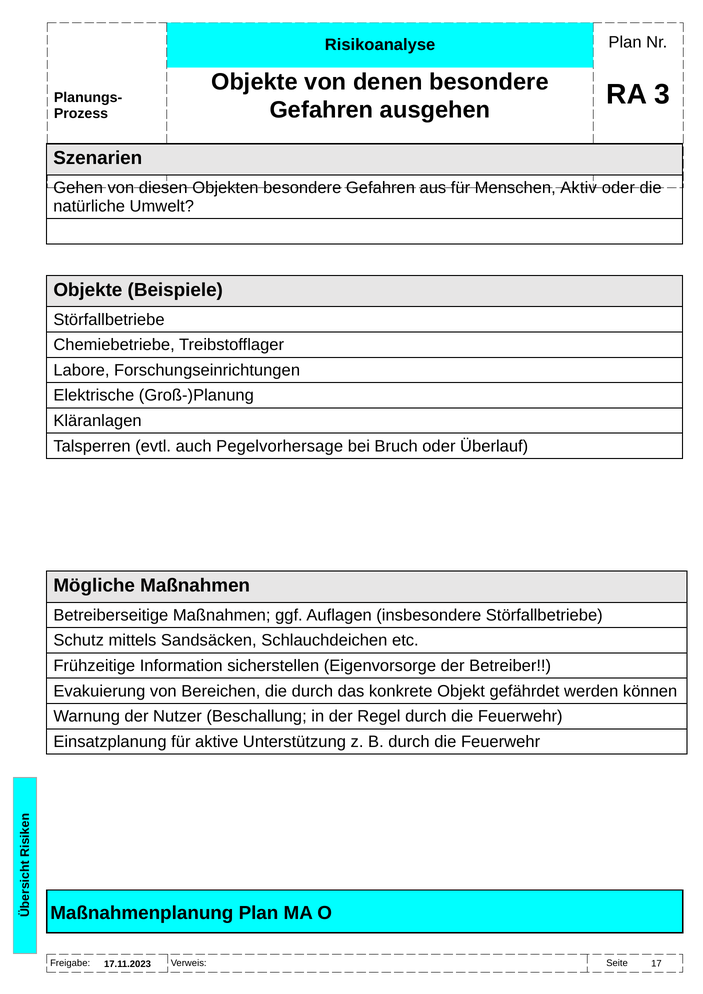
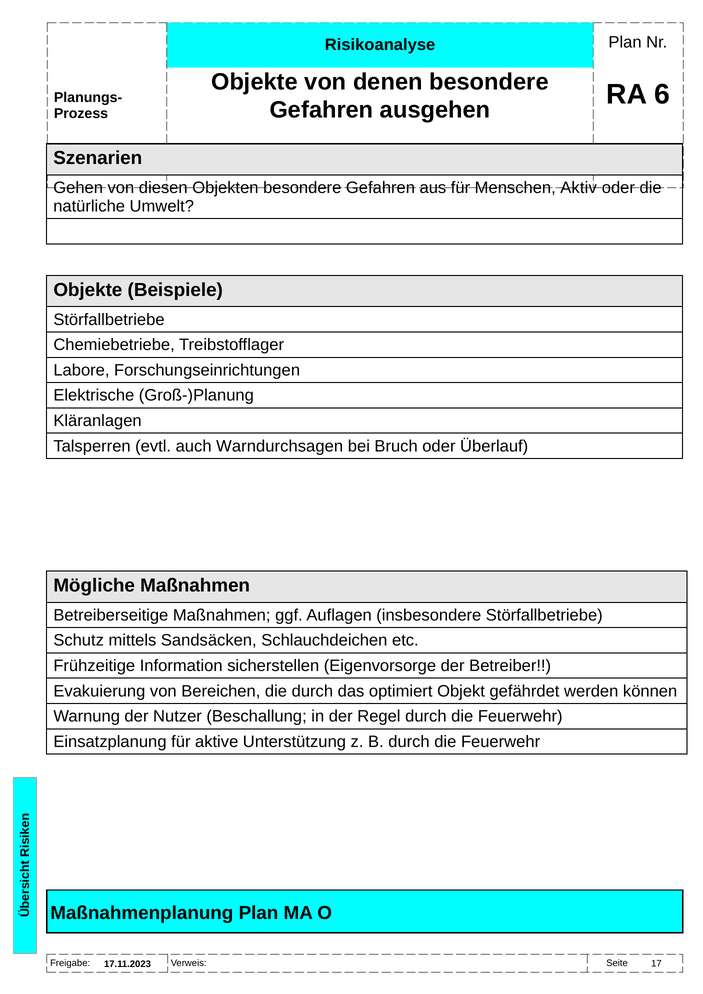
3: 3 -> 6 (662, 94)
Pegelvorhersage: Pegelvorhersage -> Warndurchsagen (280, 446)
konkrete: konkrete -> optimiert (401, 691)
